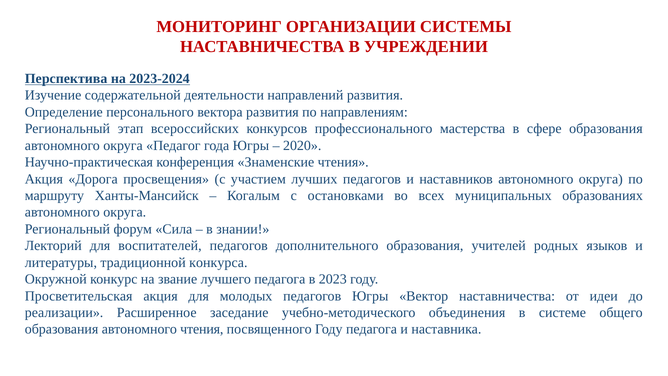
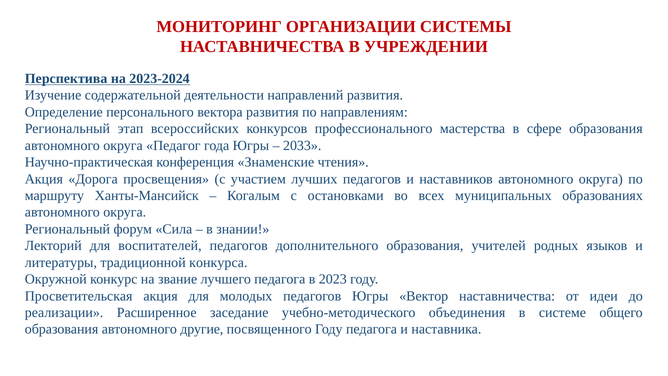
2020: 2020 -> 2033 (302, 145)
автономного чтения: чтения -> другие (202, 329)
